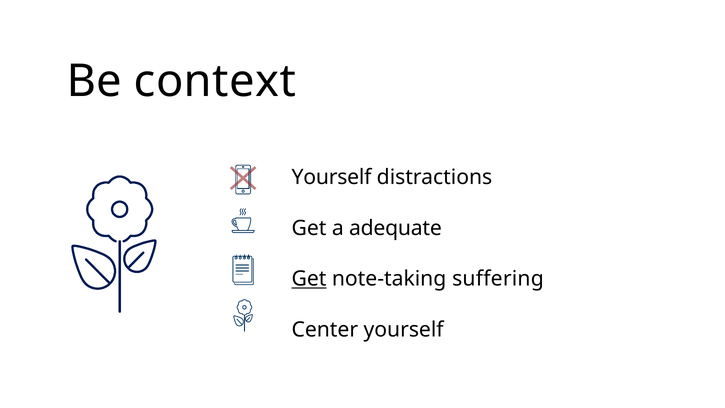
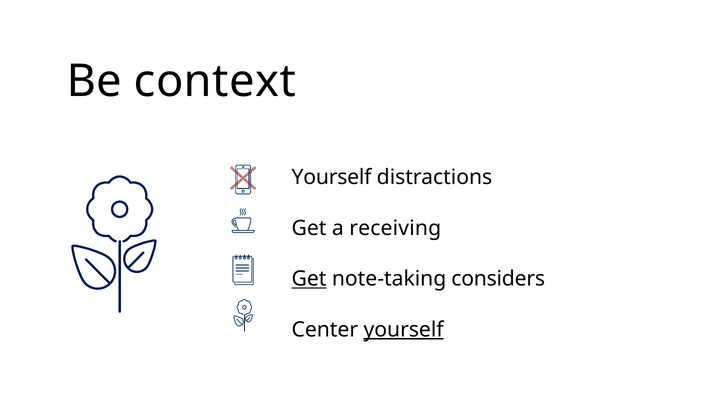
adequate: adequate -> receiving (395, 228)
suffering: suffering -> considers (498, 279)
yourself underline: none -> present (404, 330)
